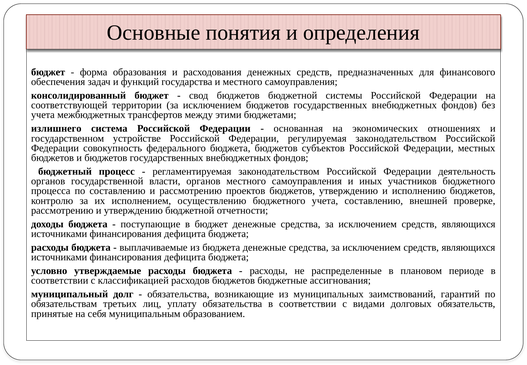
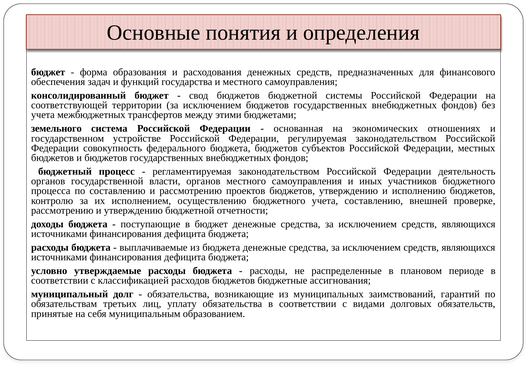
излишнего: излишнего -> земельного (56, 129)
